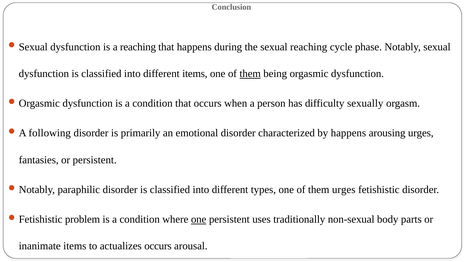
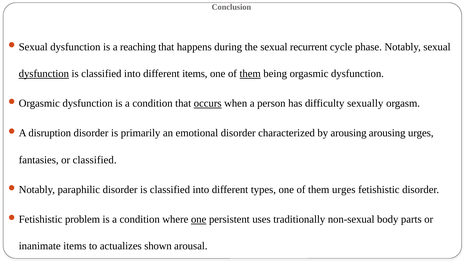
sexual reaching: reaching -> recurrent (309, 47)
dysfunction underline: none -> present (44, 74)
occurs underline: none -> present (208, 103)
following: following -> disruption (50, 133)
by happens: happens -> arousing (349, 133)
or persistent: persistent -> classified (95, 160)
actualizes occurs: occurs -> shown (158, 246)
